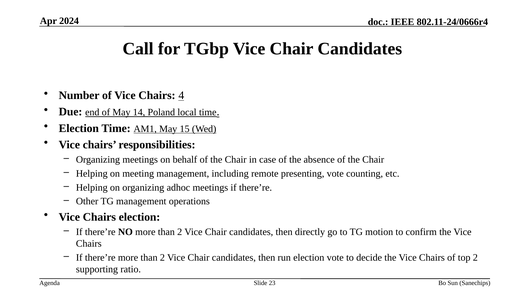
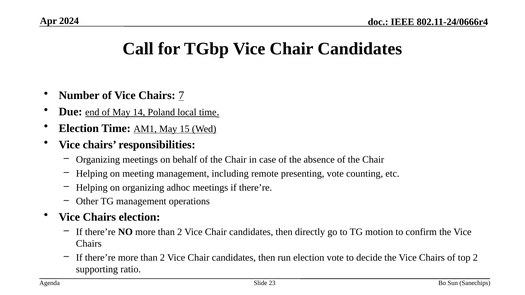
4: 4 -> 7 (181, 96)
